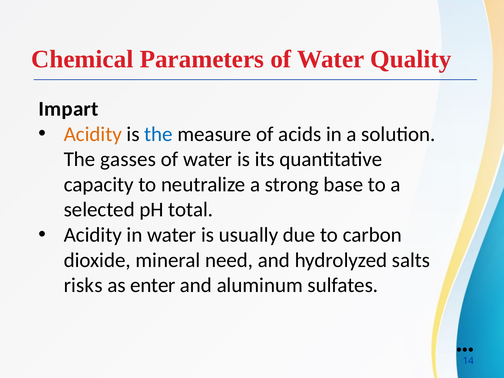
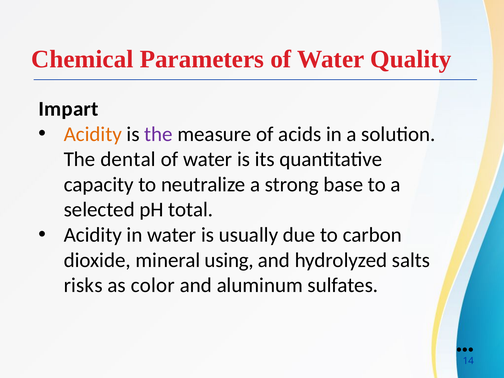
the colour: blue -> purple (159, 134)
gasses: gasses -> dental (128, 159)
need: need -> using (229, 260)
enter: enter -> color (153, 285)
